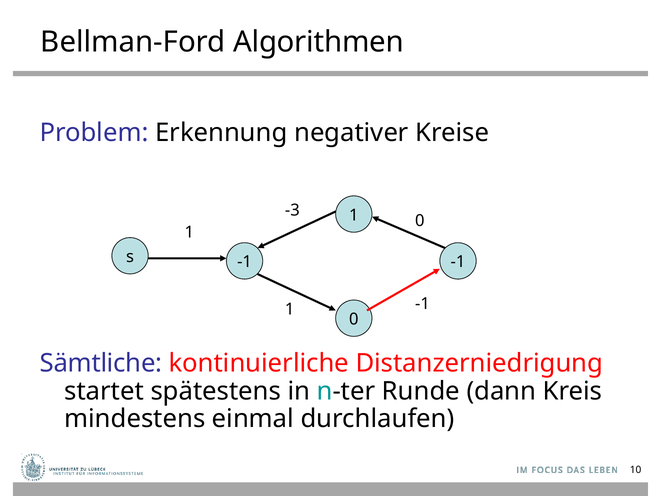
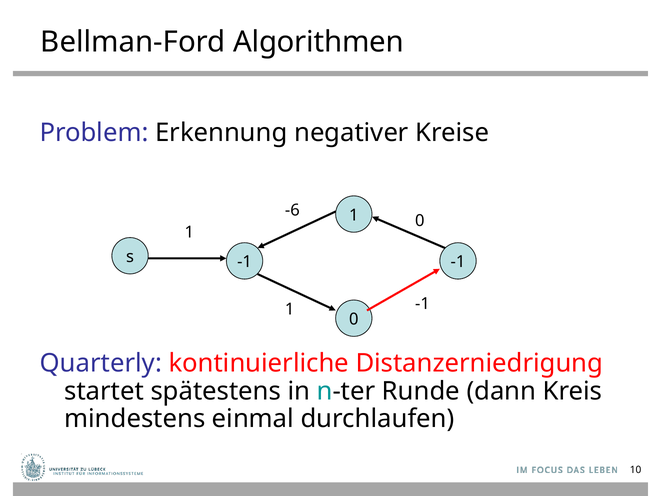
-3: -3 -> -6 (292, 210)
Sämtliche: Sämtliche -> Quarterly (101, 363)
